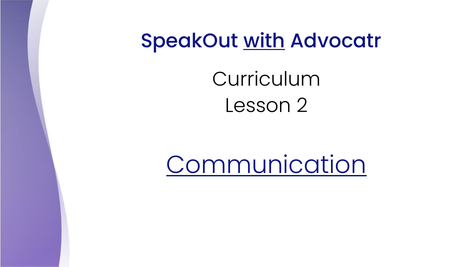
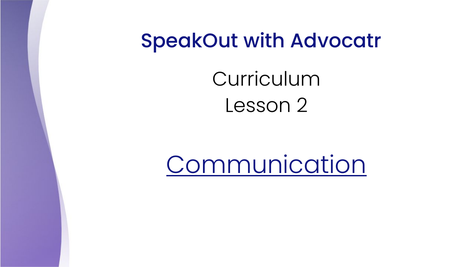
with underline: present -> none (264, 41)
